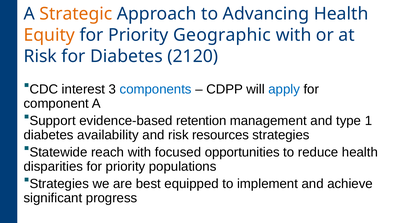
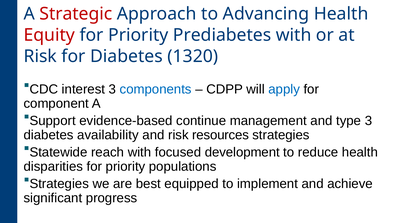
Strategic colour: orange -> red (76, 14)
Equity colour: orange -> red (49, 35)
Geographic: Geographic -> Prediabetes (222, 35)
2120: 2120 -> 1320 (193, 56)
retention: retention -> continue (201, 121)
type 1: 1 -> 3 (368, 121)
opportunities: opportunities -> development (242, 152)
